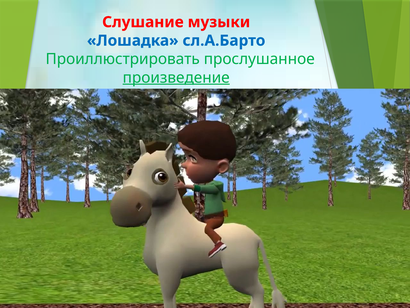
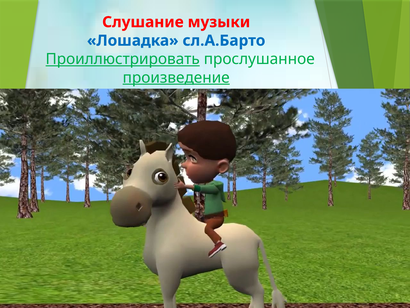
Проиллюстрировать underline: none -> present (123, 59)
